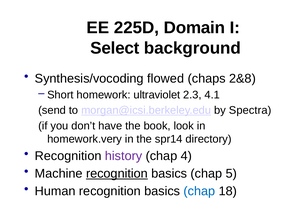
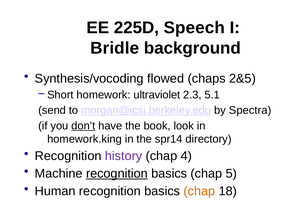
Domain: Domain -> Speech (194, 28)
Select: Select -> Bridle (115, 48)
2&8: 2&8 -> 2&5 (242, 79)
4.1: 4.1 -> 5.1 (212, 95)
don’t underline: none -> present (83, 126)
homework.very: homework.very -> homework.king (85, 139)
chap colour: blue -> orange (199, 191)
